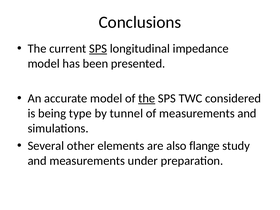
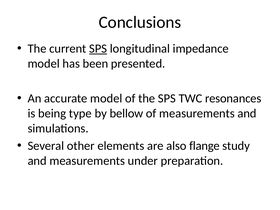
the underline: present -> none (147, 98)
considered: considered -> resonances (233, 98)
tunnel: tunnel -> bellow (126, 113)
